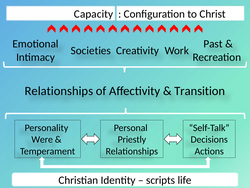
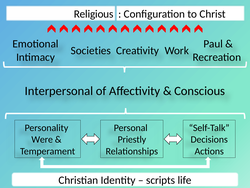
Capacity: Capacity -> Religious (94, 14)
Past: Past -> Paul (213, 44)
Relationships: Relationships -> Interpersonal (59, 91)
Transition: Transition -> Conscious (200, 91)
